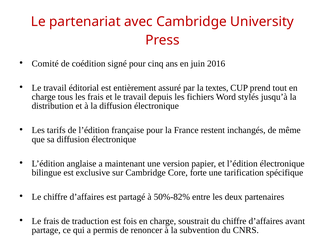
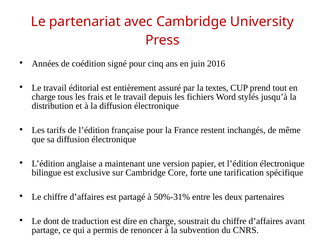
Comité: Comité -> Années (45, 64)
50%-82%: 50%-82% -> 50%-31% (172, 197)
Le frais: frais -> dont (51, 221)
fois: fois -> dire (130, 221)
